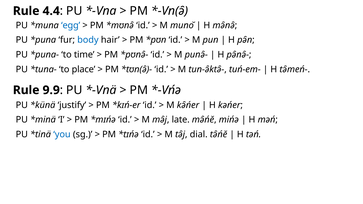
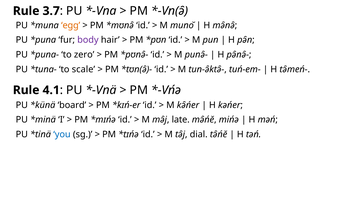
4.4: 4.4 -> 3.7 (51, 11)
egg colour: blue -> orange (71, 25)
body colour: blue -> purple (88, 40)
time: time -> zero (84, 55)
place: place -> scale (83, 69)
9.9: 9.9 -> 4.1 (51, 90)
justify: justify -> board (72, 105)
